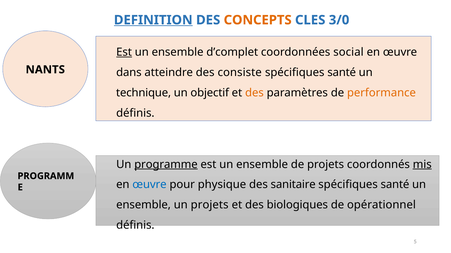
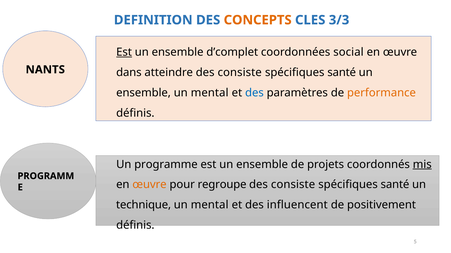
DEFINITION underline: present -> none (153, 20)
3/0: 3/0 -> 3/3 (339, 20)
technique: technique -> ensemble (144, 93)
objectif: objectif -> mental (210, 93)
des colour: orange -> blue (254, 93)
programme underline: present -> none (166, 165)
œuvre colour: blue -> orange (150, 185)
physique: physique -> regroupe (222, 185)
sanitaire: sanitaire -> consiste (293, 185)
ensemble: ensemble -> technique (144, 205)
projets: projets -> mental (210, 205)
biologiques: biologiques -> influencent (297, 205)
opérationnel: opérationnel -> positivement (381, 205)
